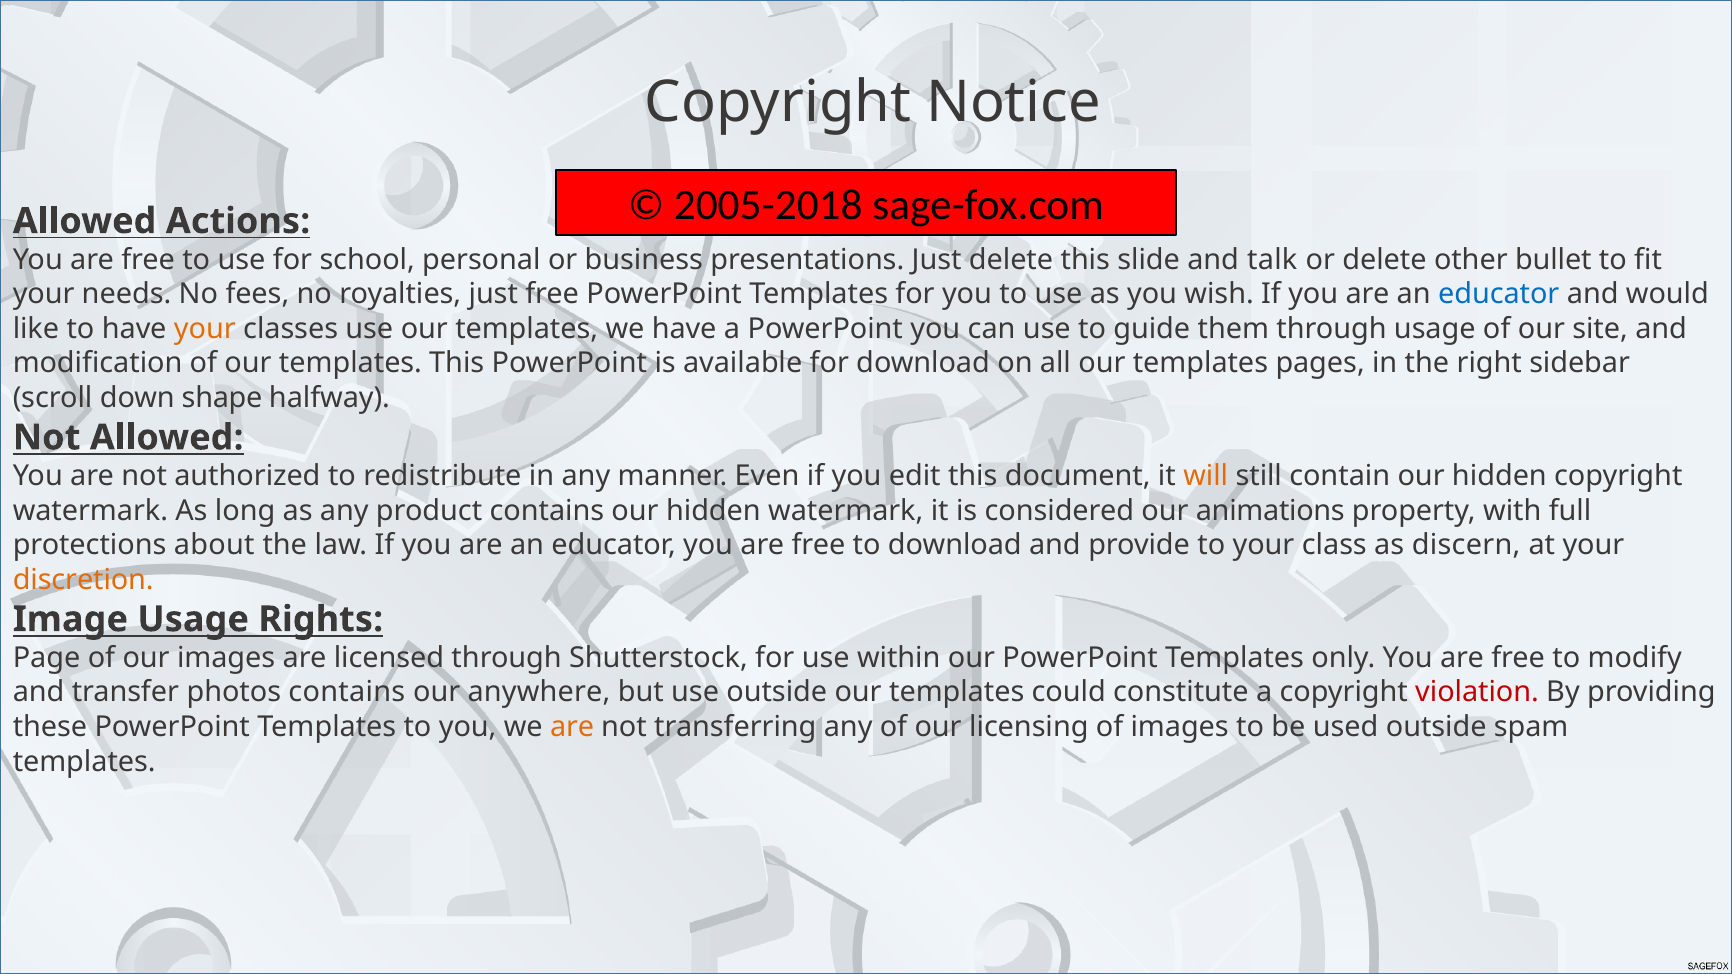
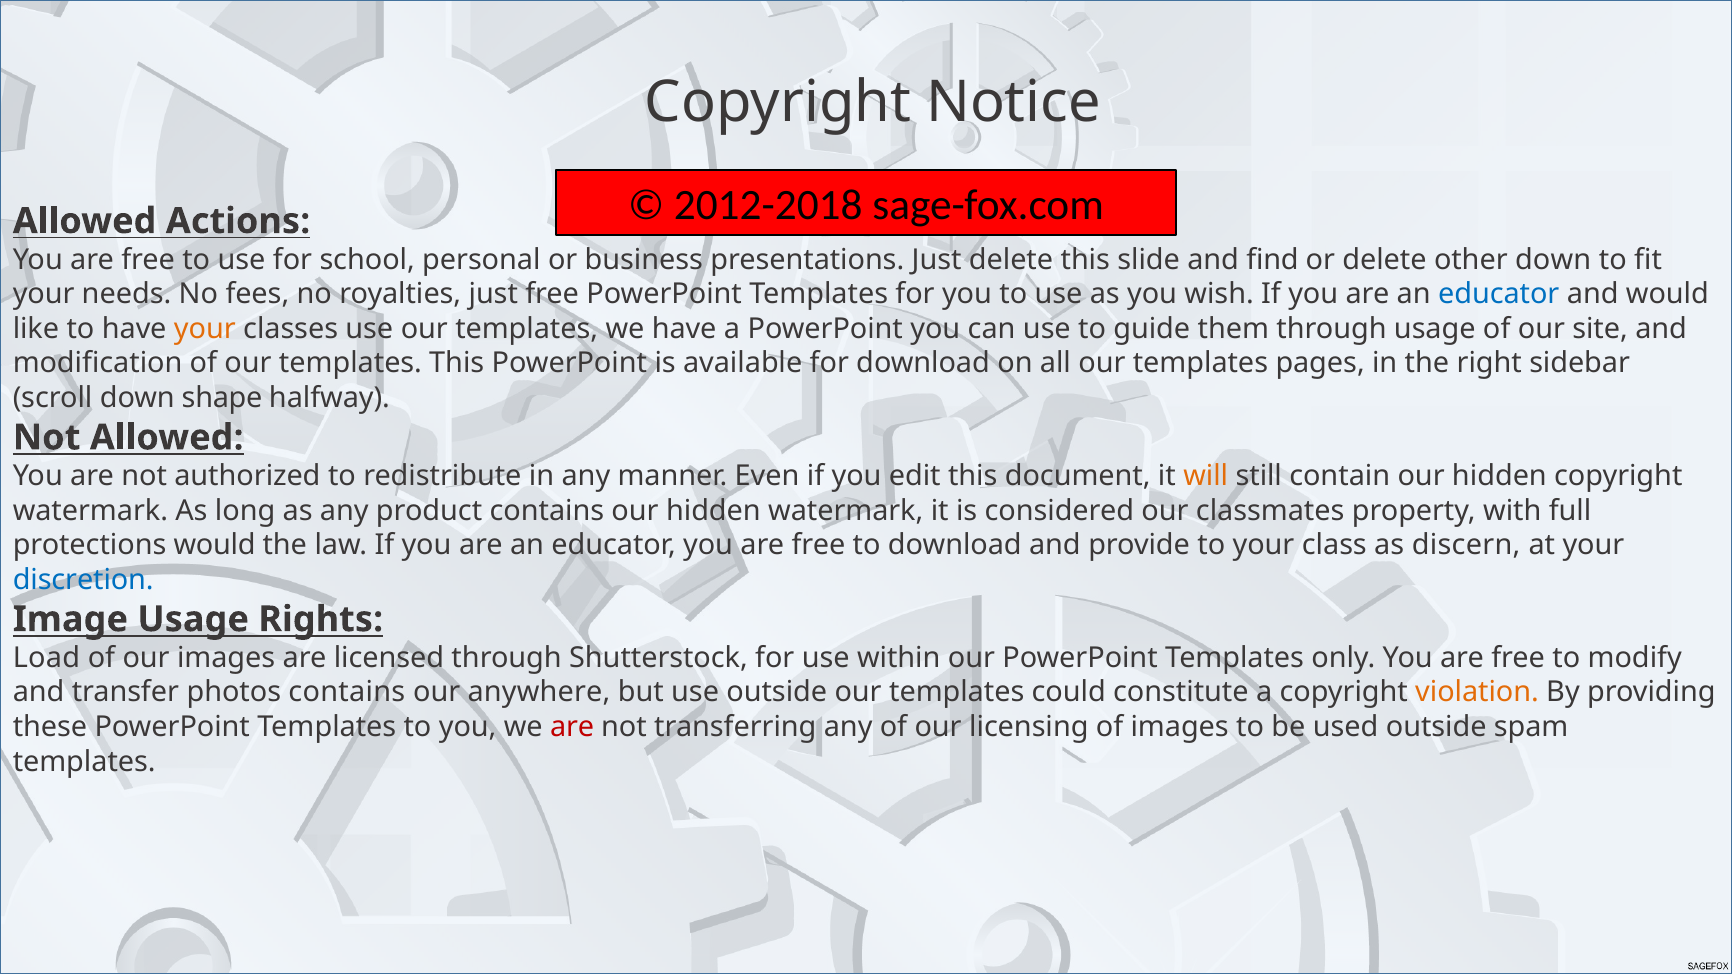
2005-2018: 2005-2018 -> 2012-2018 (768, 206)
talk: talk -> find (1273, 260)
other bullet: bullet -> down (1553, 260)
animations: animations -> classmates (1270, 511)
protections about: about -> would (215, 545)
discretion colour: orange -> blue (83, 580)
Page: Page -> Load (46, 658)
violation colour: red -> orange (1477, 693)
are colour: orange -> red (572, 727)
